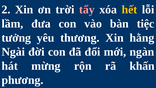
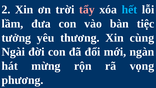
hết colour: yellow -> light blue (129, 10)
hằng: hằng -> cùng (142, 38)
khấn: khấn -> vọng (142, 66)
